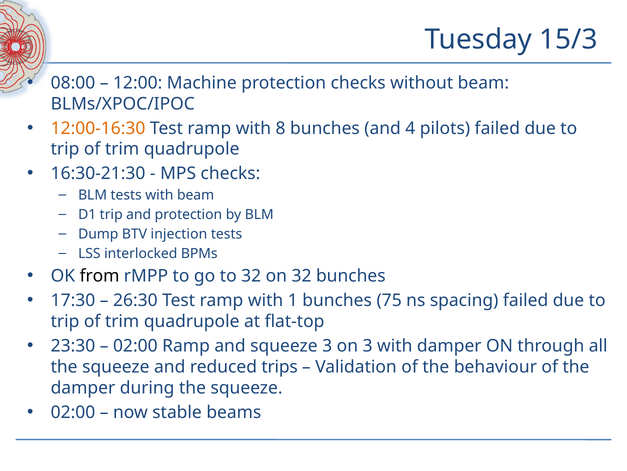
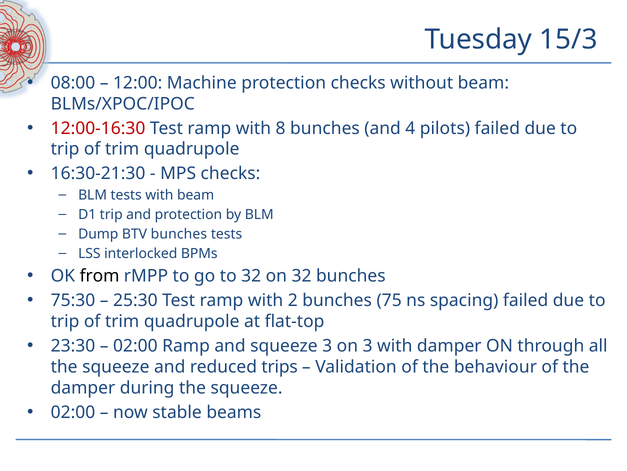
12:00-16:30 colour: orange -> red (98, 128)
BTV injection: injection -> bunches (179, 234)
17:30: 17:30 -> 75:30 (73, 300)
26:30: 26:30 -> 25:30 (135, 300)
1: 1 -> 2 (293, 300)
